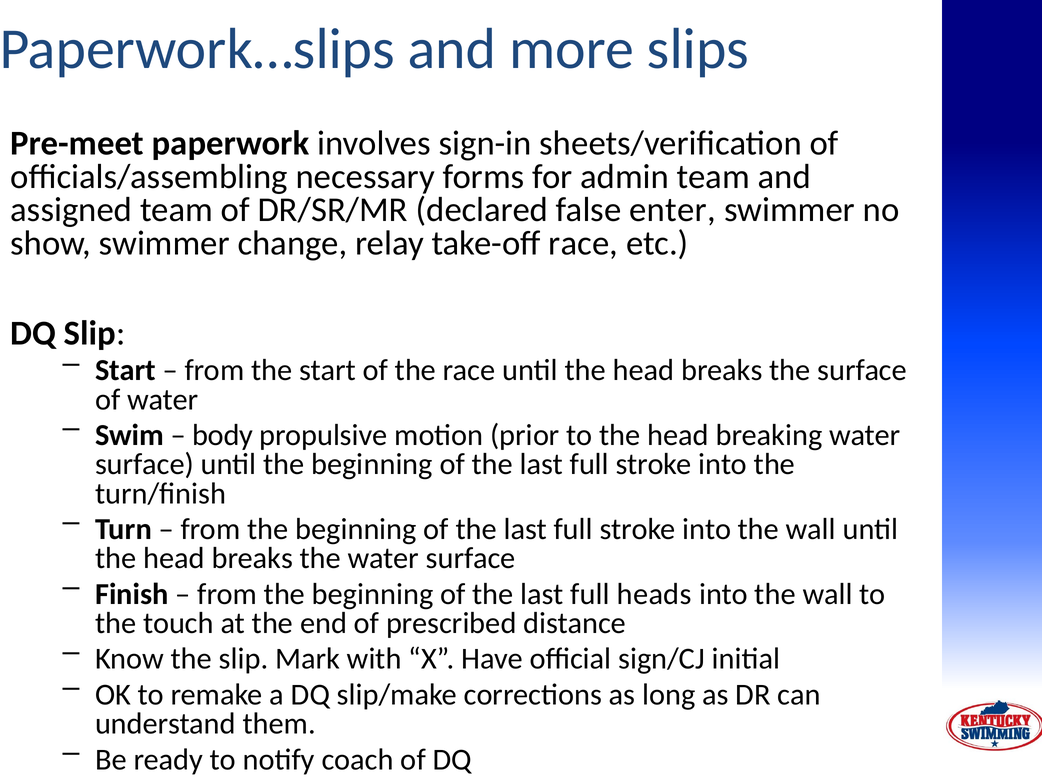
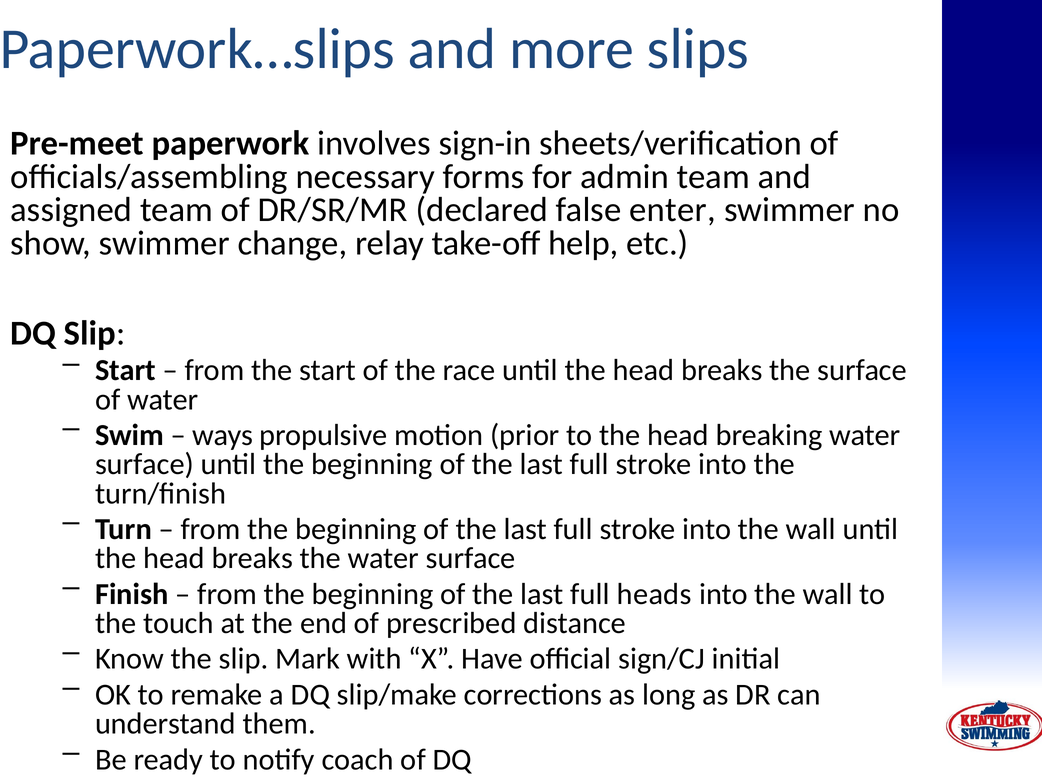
take-off race: race -> help (583, 243)
body: body -> ways (223, 435)
